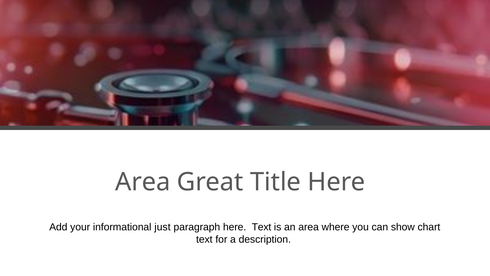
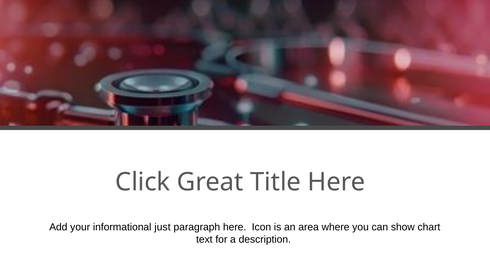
Area: Area -> Click (143, 182)
here Text: Text -> Icon (261, 227)
